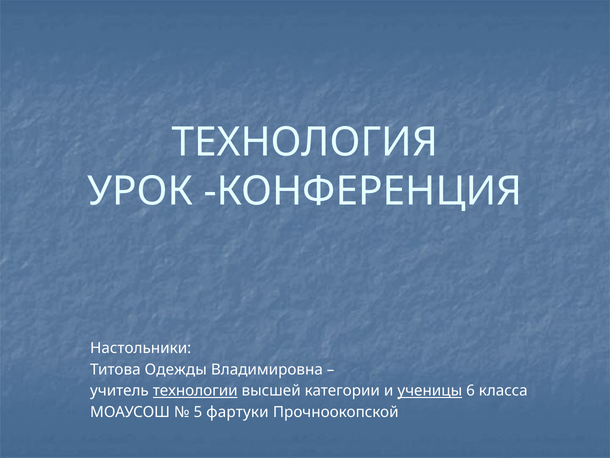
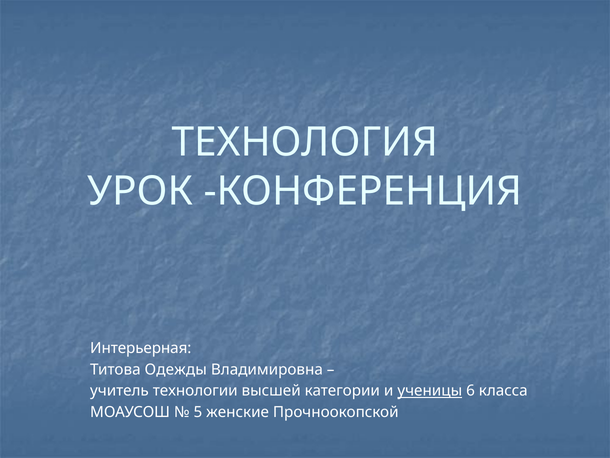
Настольники: Настольники -> Интерьерная (141, 348)
технологии underline: present -> none (195, 390)
фартуки: фартуки -> женские (238, 412)
